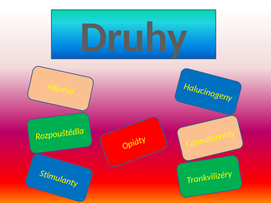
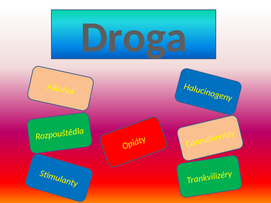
Druhy: Druhy -> Droga (134, 37)
